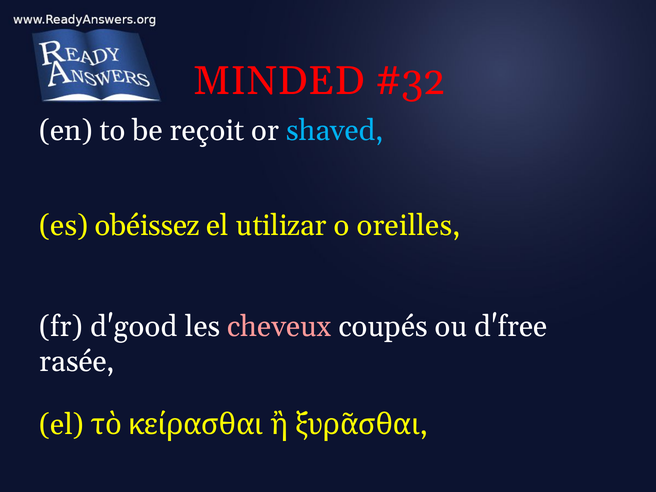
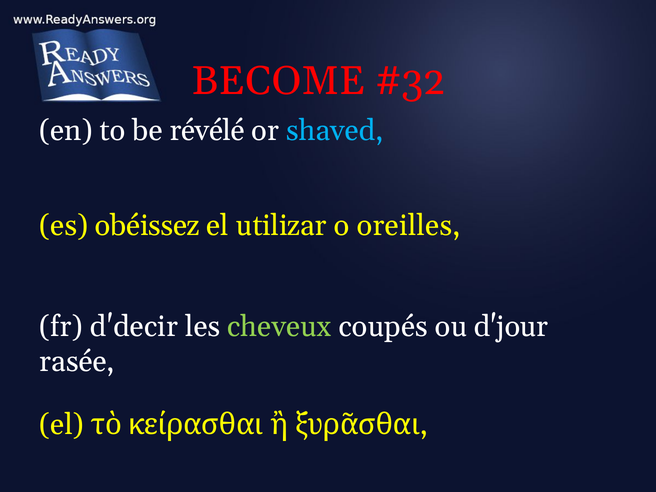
MINDED: MINDED -> BECOME (279, 81)
reçoit: reçoit -> révélé (207, 131)
d'good: d'good -> d'decir (134, 327)
cheveux colour: pink -> light green (279, 327)
d'free: d'free -> d'jour (511, 327)
